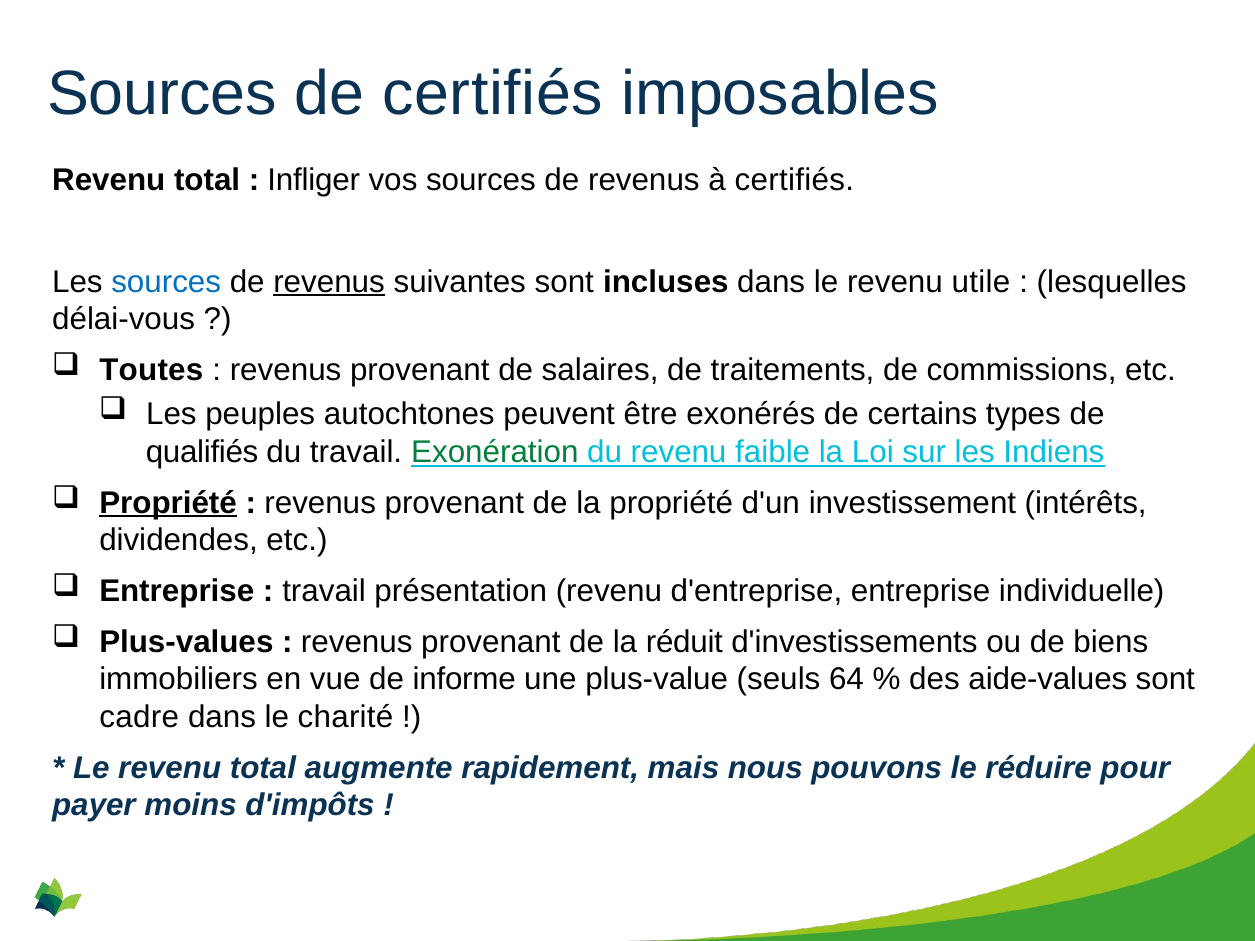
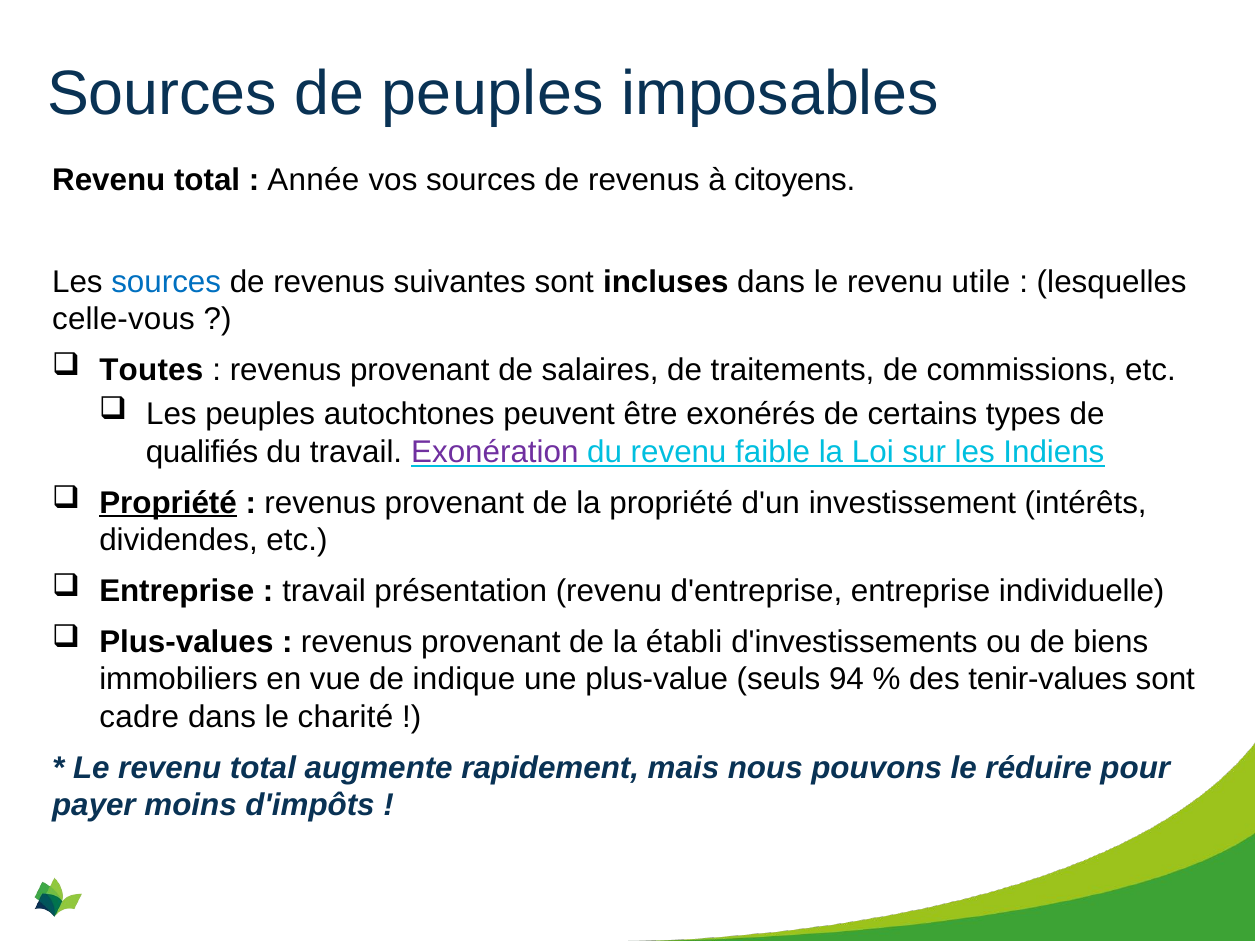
de certifiés: certifiés -> peuples (493, 94)
Infliger: Infliger -> Année (313, 181)
à certifiés: certifiés -> citoyens (795, 181)
revenus underline: present -> none (329, 282)
délai-vous: délai-vous -> celle-vous (123, 320)
Exonération colour: green -> purple (495, 452)
réduit: réduit -> établi (684, 642)
informe: informe -> indique (464, 680)
64: 64 -> 94 (846, 680)
aide-values: aide-values -> tenir-values (1048, 680)
